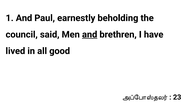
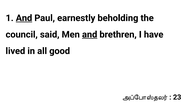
And underline: none -> present (24, 18)
